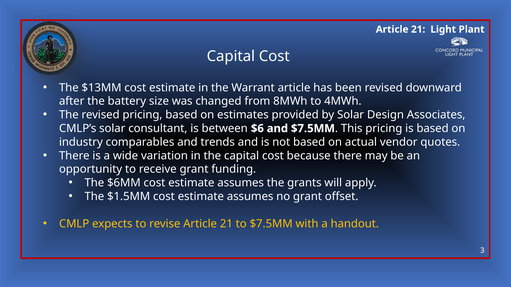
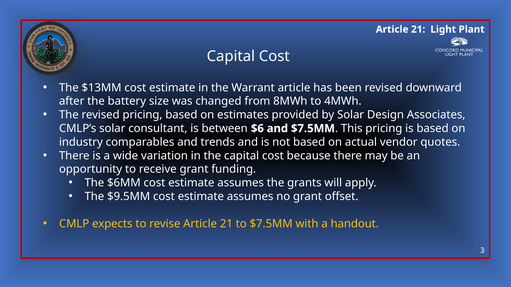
$1.5MM: $1.5MM -> $9.5MM (129, 197)
